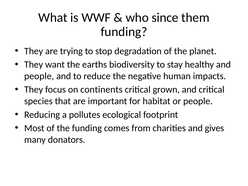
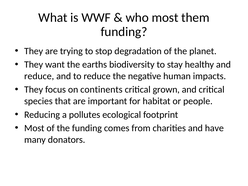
who since: since -> most (165, 18)
people: people -> reduce (39, 76)
gives: gives -> have (214, 128)
